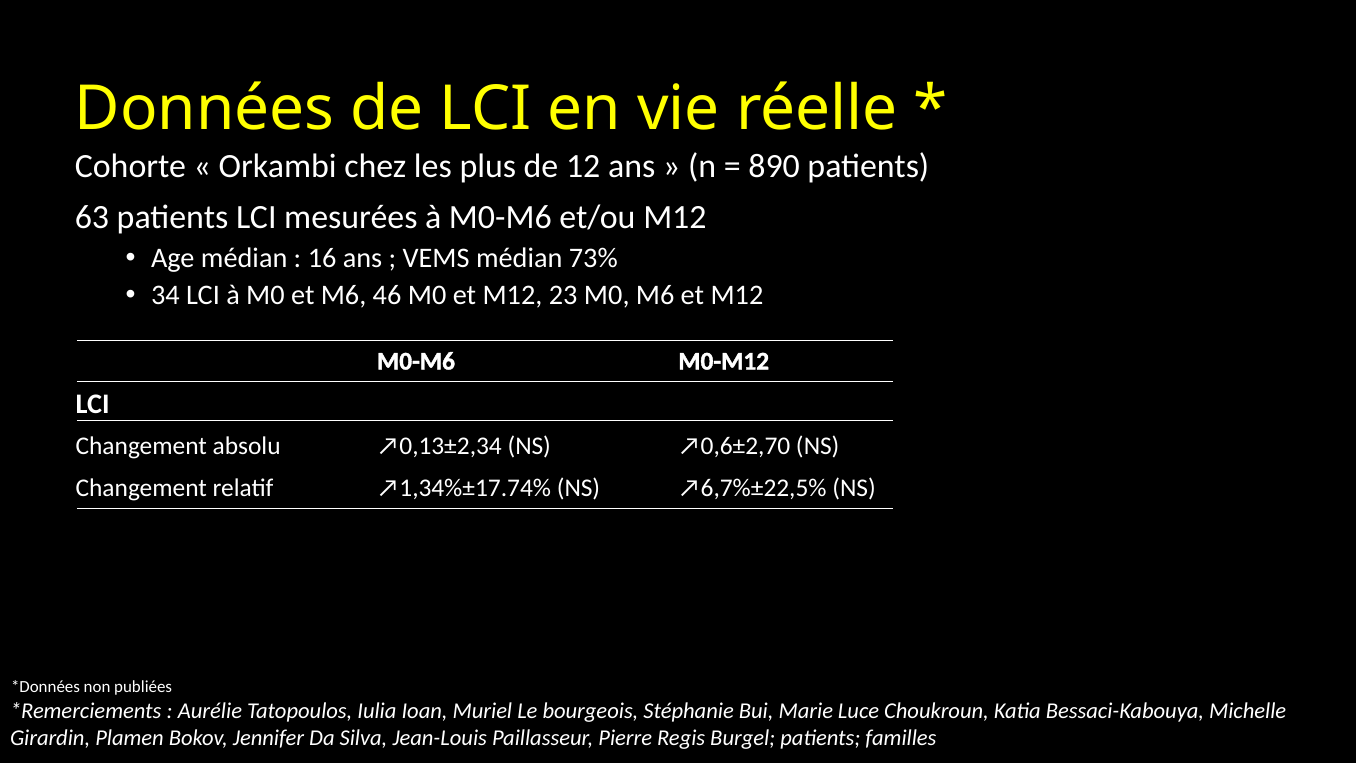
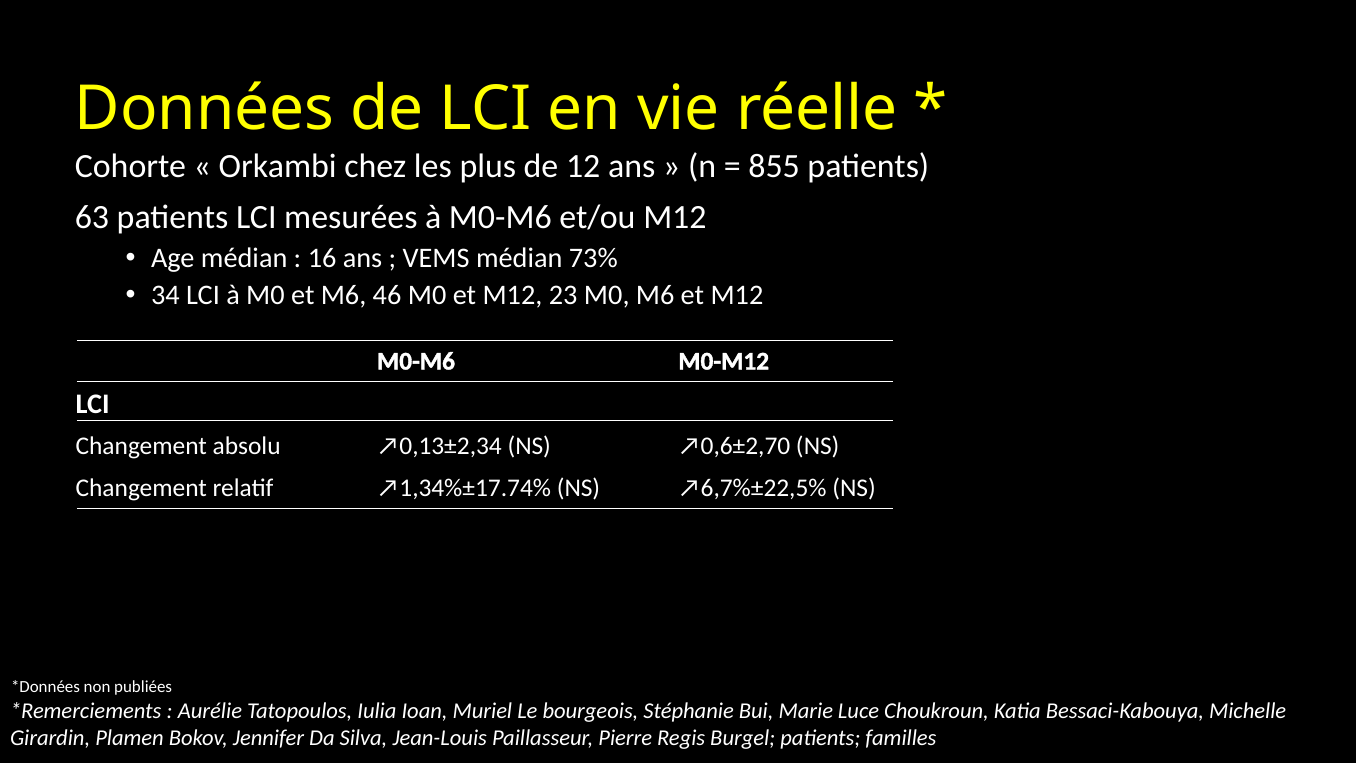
890: 890 -> 855 (774, 167)
